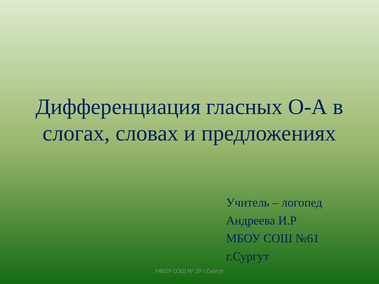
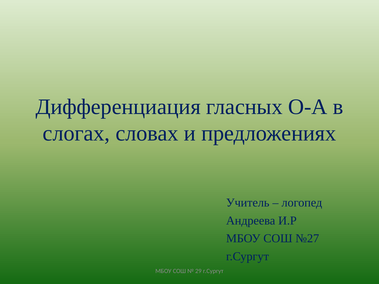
№61: №61 -> №27 (307, 239)
